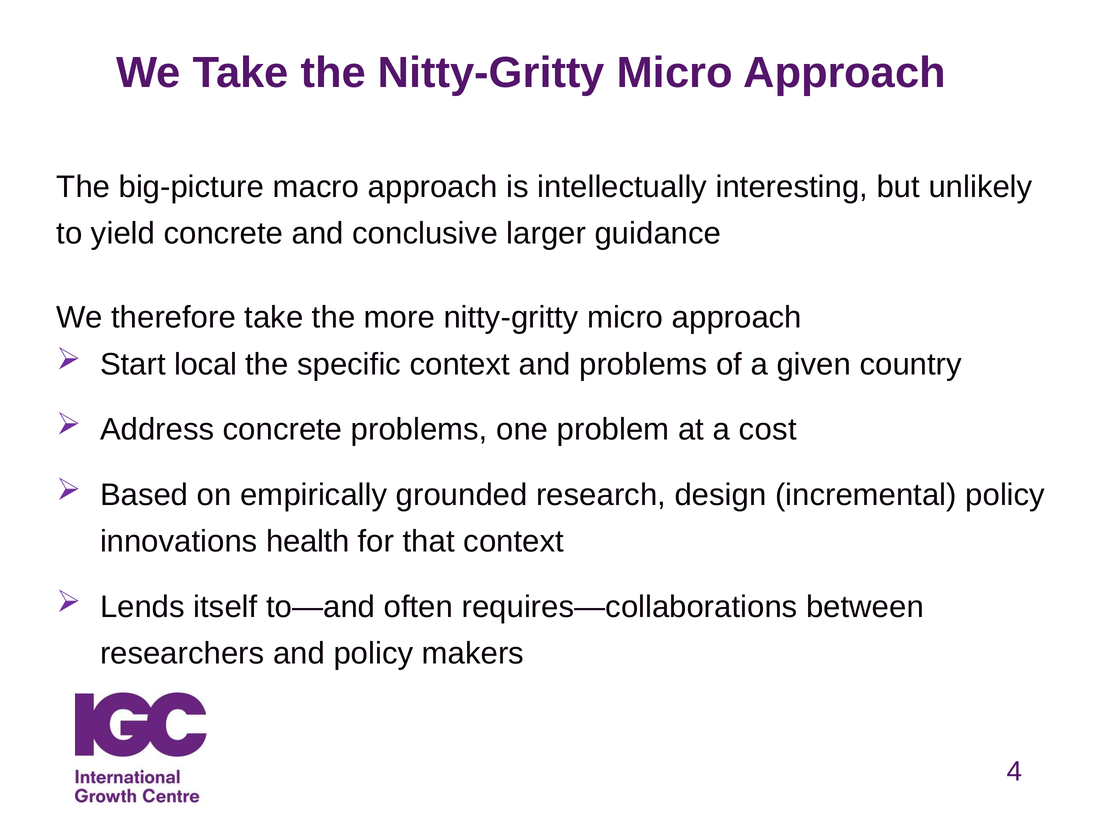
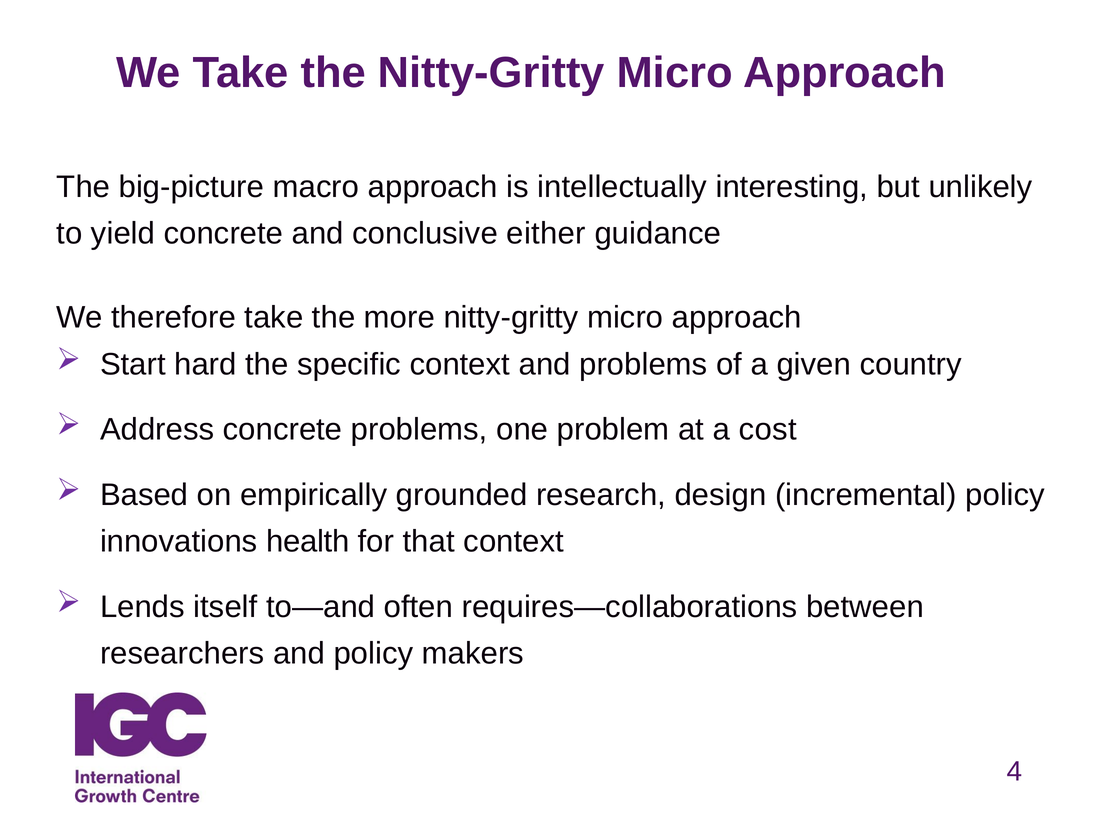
larger: larger -> either (546, 234)
local: local -> hard (206, 364)
